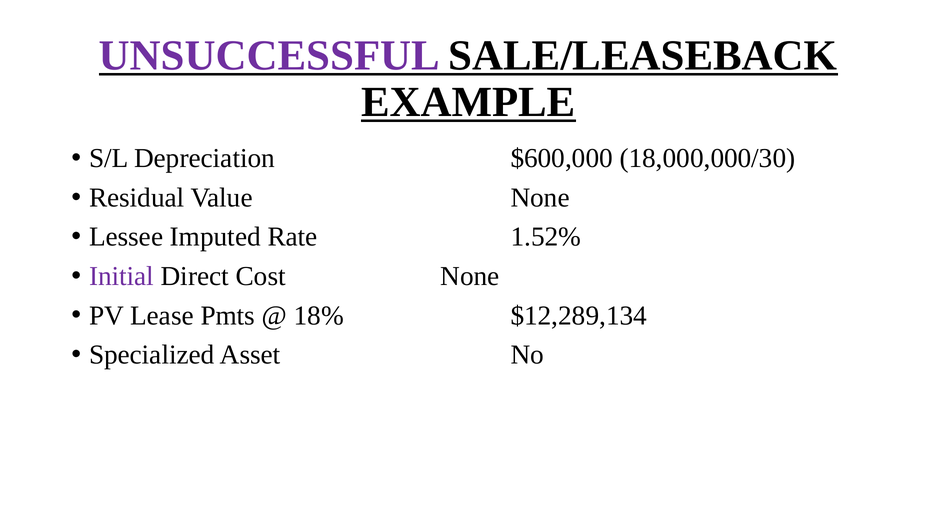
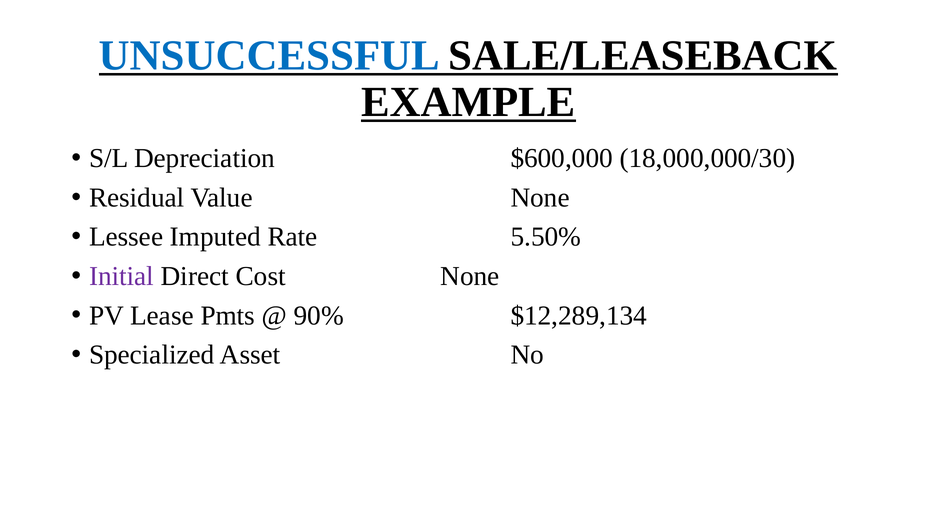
UNSUCCESSFUL colour: purple -> blue (269, 56)
1.52%: 1.52% -> 5.50% (546, 237)
18%: 18% -> 90% (319, 316)
